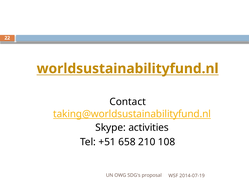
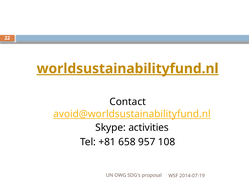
worldsustainabilityfund.nl underline: none -> present (128, 69)
taking@worldsustainabilityfund.nl: taking@worldsustainabilityfund.nl -> avoid@worldsustainabilityfund.nl (132, 114)
+51: +51 -> +81 (107, 142)
210: 210 -> 957 (147, 142)
